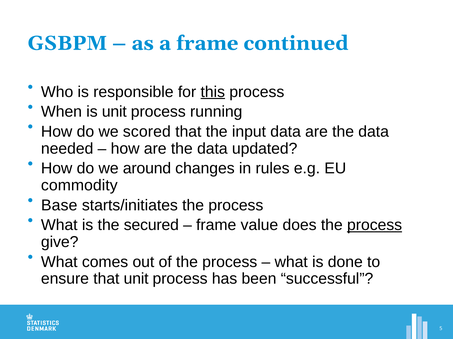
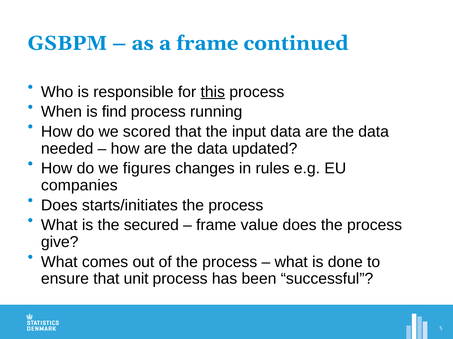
is unit: unit -> find (114, 112)
around: around -> figures (147, 169)
commodity: commodity -> companies (79, 186)
Base: Base -> Does (59, 206)
process underline: present -> none (375, 226)
